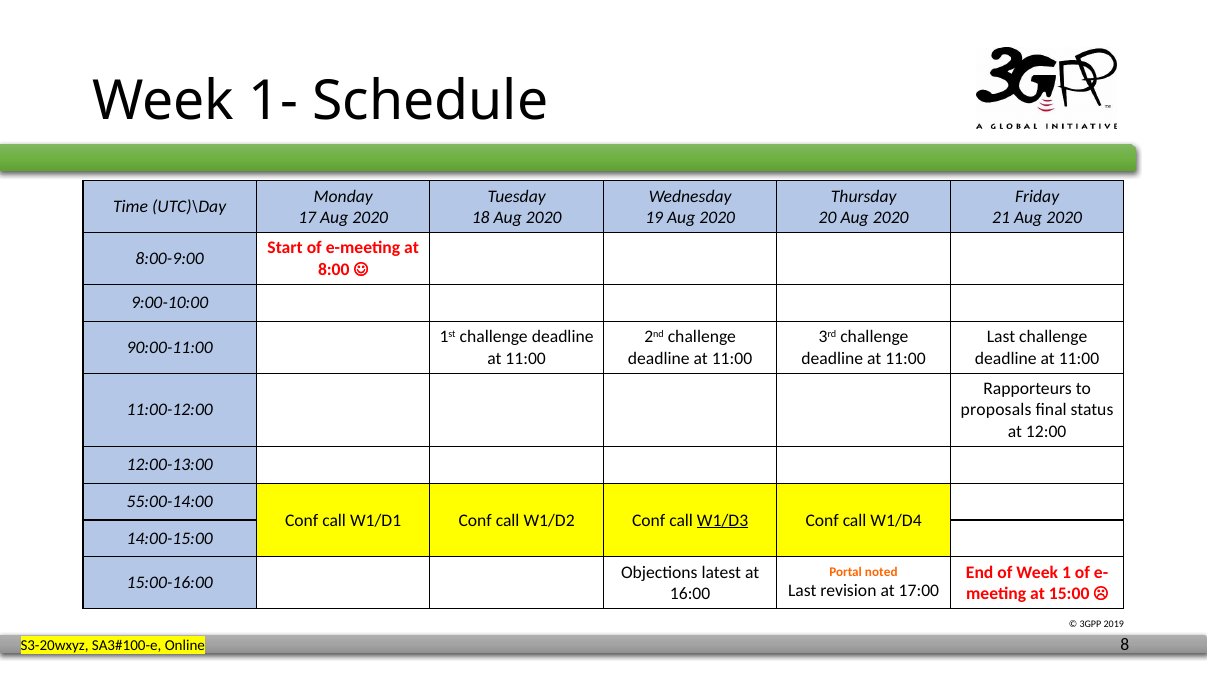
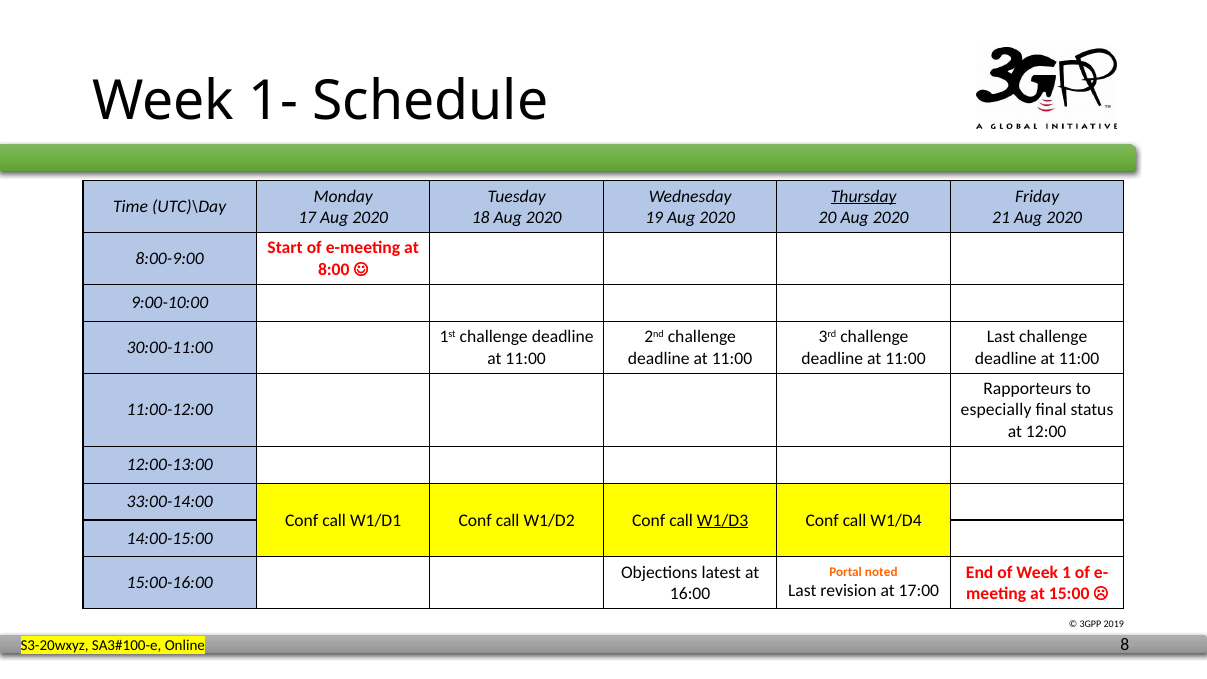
Thursday underline: none -> present (864, 196)
90:00-11:00: 90:00-11:00 -> 30:00-11:00 (170, 347)
proposals: proposals -> especially (996, 410)
55:00-14:00: 55:00-14:00 -> 33:00-14:00 (170, 502)
